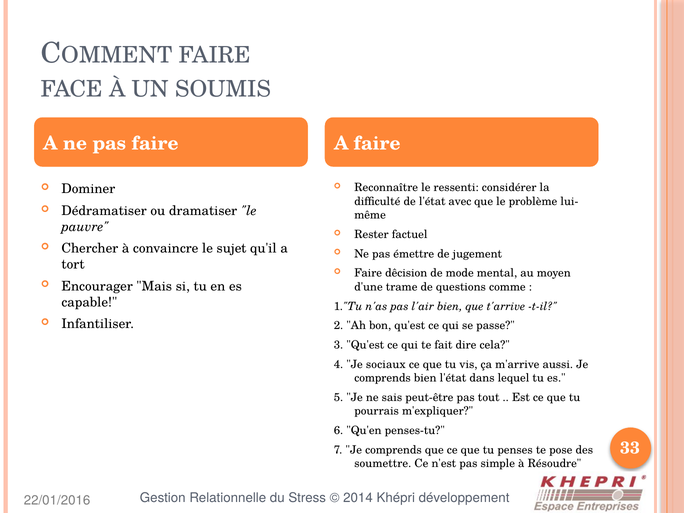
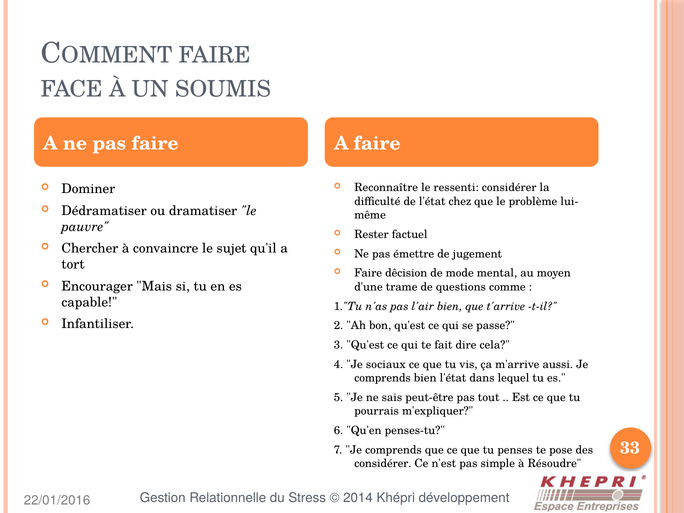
avec: avec -> chez (460, 201)
soumettre: soumettre -> considérer (383, 464)
